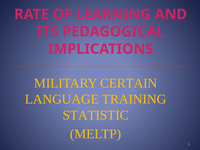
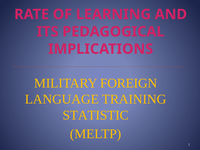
CERTAIN: CERTAIN -> FOREIGN (129, 83)
